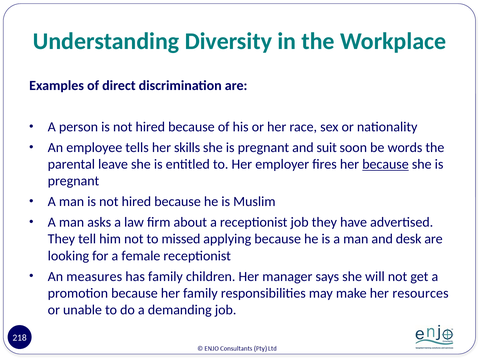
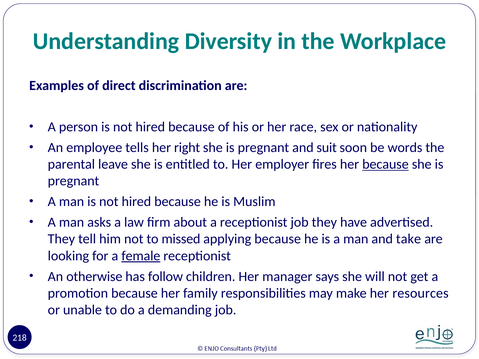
skills: skills -> right (187, 148)
desk: desk -> take (409, 239)
female underline: none -> present (141, 256)
measures: measures -> otherwise (94, 277)
has family: family -> follow (165, 277)
